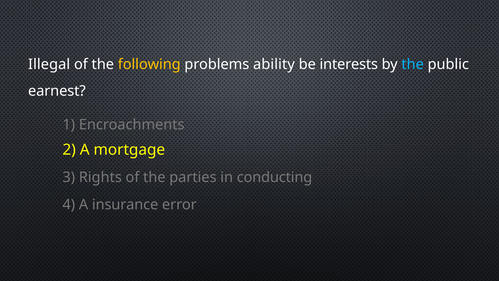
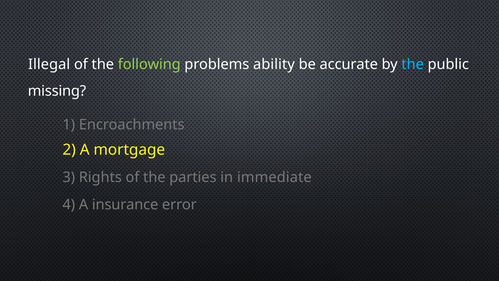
following colour: yellow -> light green (149, 64)
interests: interests -> accurate (349, 64)
earnest: earnest -> missing (57, 91)
conducting: conducting -> immediate (274, 177)
